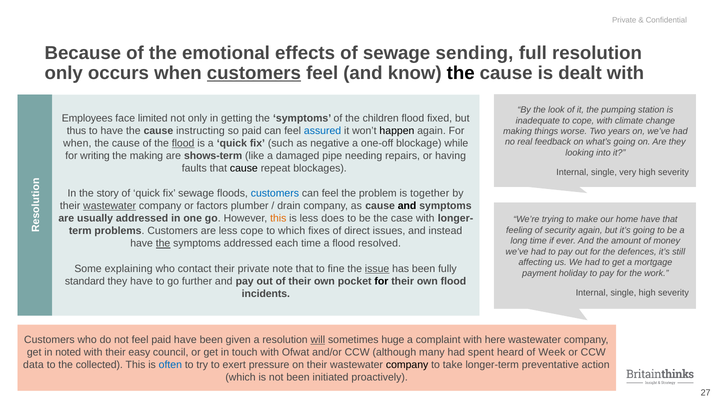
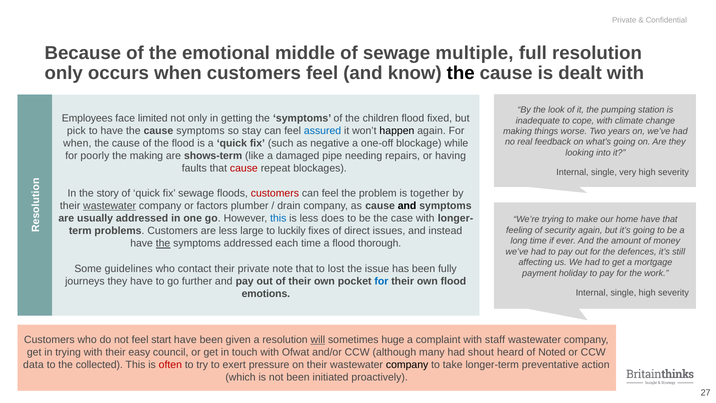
effects: effects -> middle (305, 53)
sending: sending -> multiple (474, 53)
customers underline: present -> none (254, 73)
thus: thus -> pick (76, 131)
cause instructing: instructing -> symptoms (200, 131)
so paid: paid -> stay (252, 131)
flood underline: present -> none (183, 143)
writing: writing -> poorly (95, 156)
cause colour: black -> red (244, 168)
customers colour: blue -> red (275, 193)
this colour: orange -> blue (278, 218)
less cope: cope -> large (252, 231)
to which: which -> luckily (292, 231)
resolved: resolved -> thorough (380, 243)
explaining: explaining -> guidelines (129, 268)
fine: fine -> lost (336, 268)
issue underline: present -> none (377, 268)
standard: standard -> journeys (85, 281)
for colour: black -> blue (381, 281)
incidents: incidents -> emotions (266, 294)
feel paid: paid -> start (161, 339)
here: here -> staff (495, 339)
in noted: noted -> trying (68, 352)
spent: spent -> shout (481, 352)
Week: Week -> Noted (552, 352)
often colour: blue -> red (170, 365)
